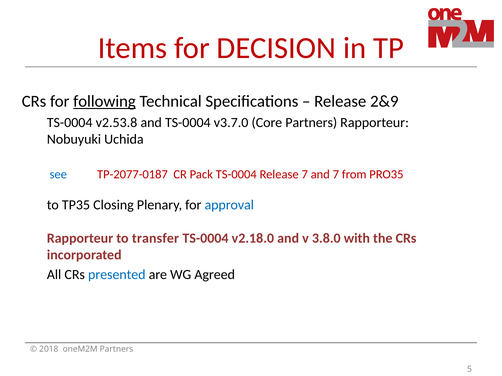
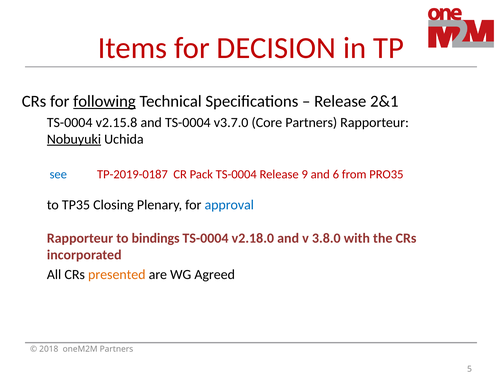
2&9: 2&9 -> 2&1 (384, 102)
v2.53.8: v2.53.8 -> v2.15.8 (116, 123)
Nobuyuki underline: none -> present (74, 139)
TP-2077-0187: TP-2077-0187 -> TP-2019-0187 (132, 175)
Release 7: 7 -> 9 (305, 175)
and 7: 7 -> 6 (336, 175)
transfer: transfer -> bindings (156, 239)
presented colour: blue -> orange (117, 275)
